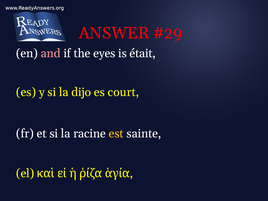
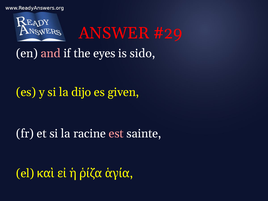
était: était -> sido (142, 53)
court: court -> given (123, 92)
est colour: yellow -> pink (116, 134)
